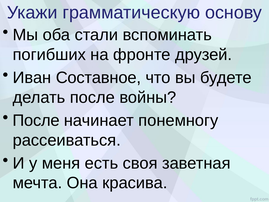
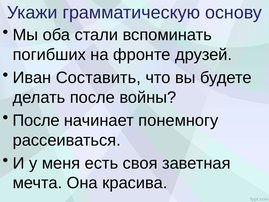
Составное: Составное -> Составить (98, 78)
